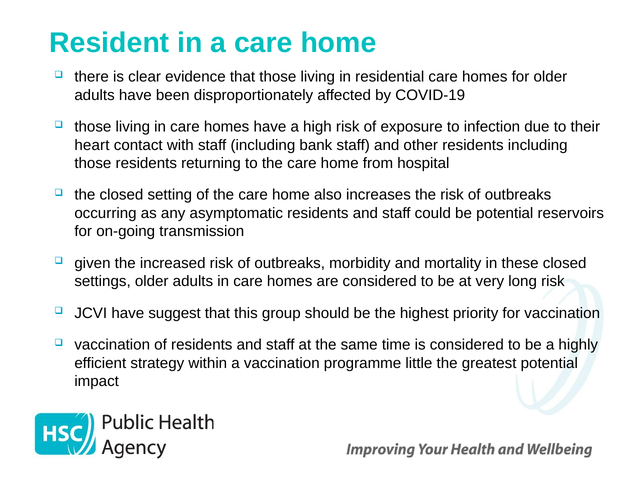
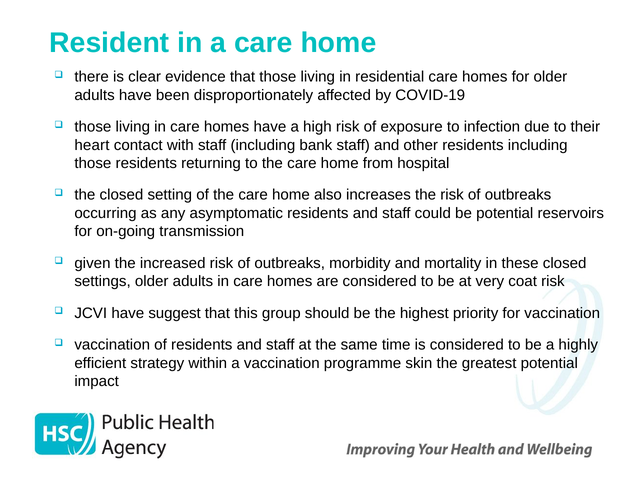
long: long -> coat (523, 281)
little: little -> skin (419, 363)
